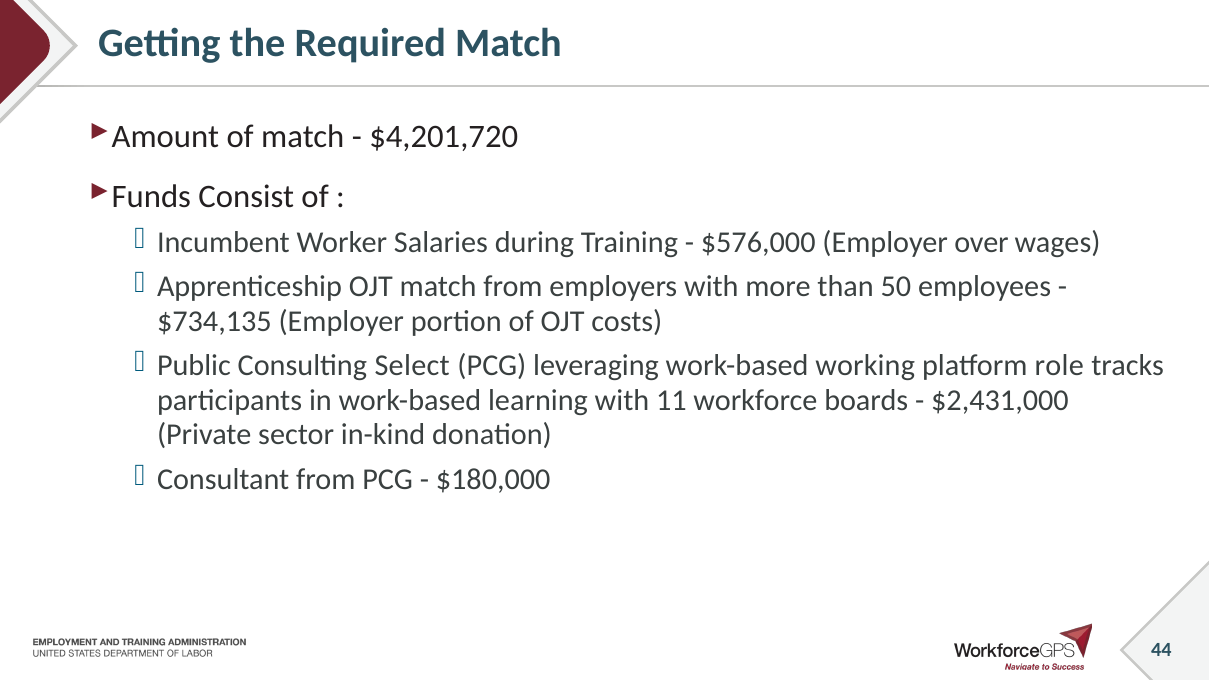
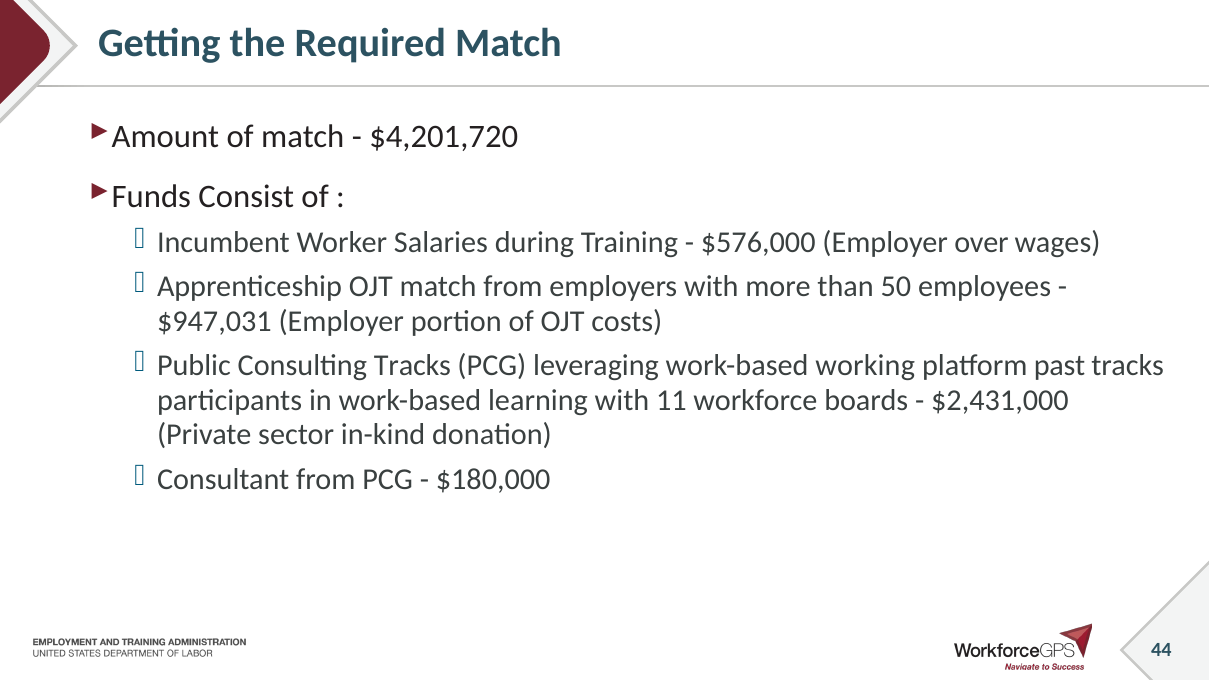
$734,135: $734,135 -> $947,031 (214, 321)
Consulting Select: Select -> Tracks (412, 366)
role: role -> past (1060, 366)
